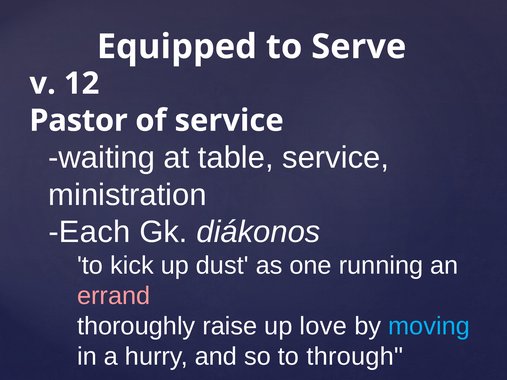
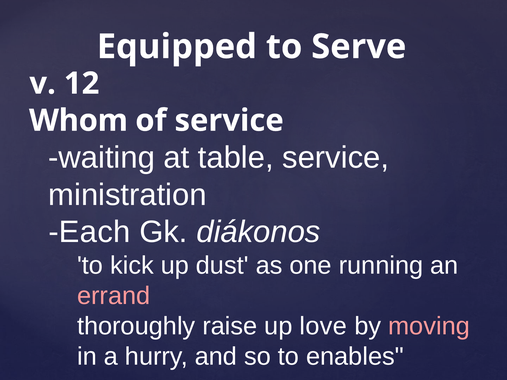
Pastor: Pastor -> Whom (78, 121)
moving colour: light blue -> pink (429, 326)
through: through -> enables (355, 357)
